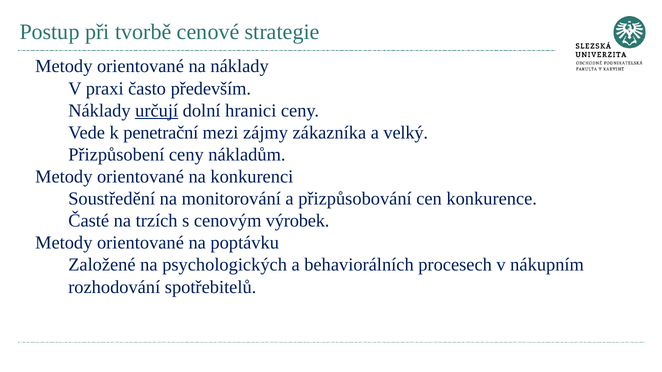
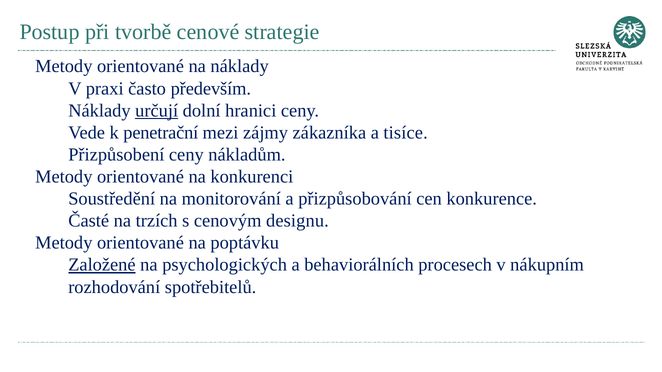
velký: velký -> tisíce (406, 133)
výrobek: výrobek -> designu (297, 221)
Založené underline: none -> present (102, 265)
